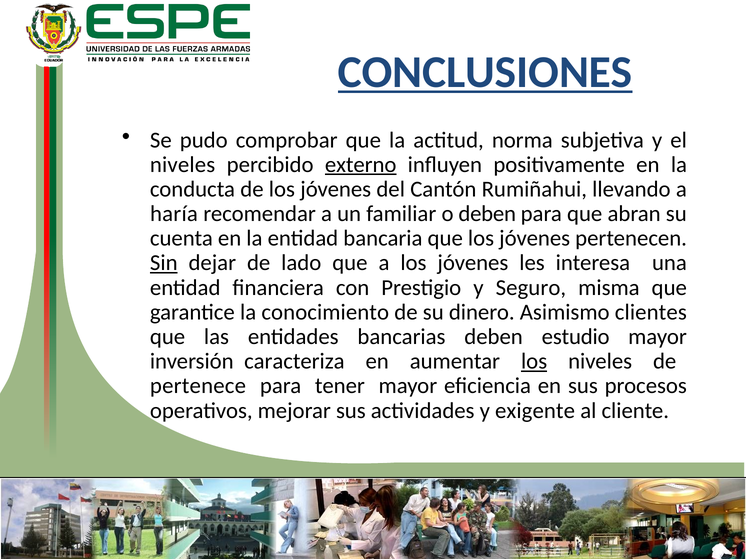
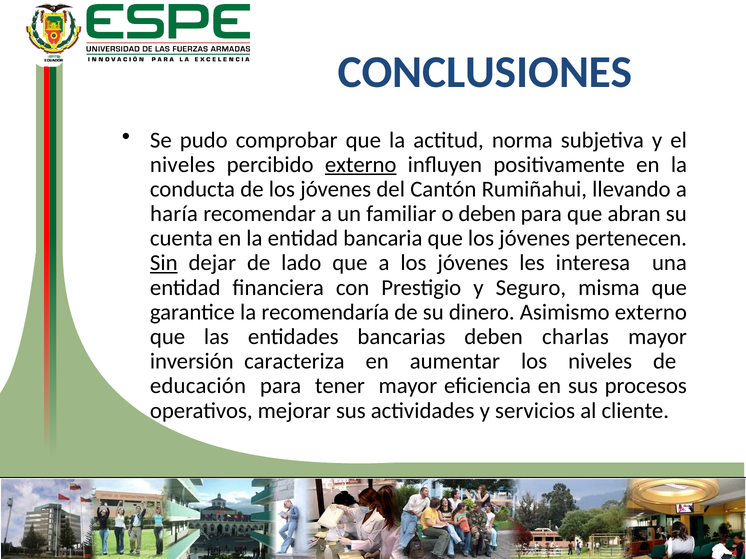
CONCLUSIONES underline: present -> none (485, 72)
conocimiento: conocimiento -> recomendaría (325, 312)
Asimismo clientes: clientes -> externo (651, 312)
estudio: estudio -> charlas (575, 337)
los underline: present -> none (534, 362)
pertenece: pertenece -> educación (198, 386)
exigente: exigente -> servicios (535, 411)
